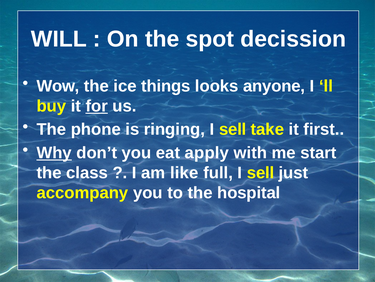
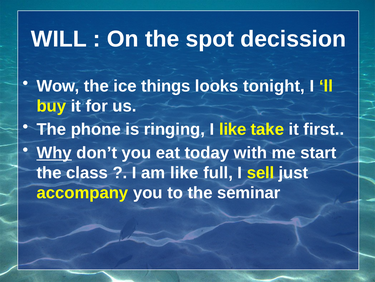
anyone: anyone -> tonight (274, 86)
for underline: present -> none (97, 106)
ringing I sell: sell -> like (233, 129)
apply: apply -> today (207, 152)
hospital: hospital -> seminar (249, 192)
